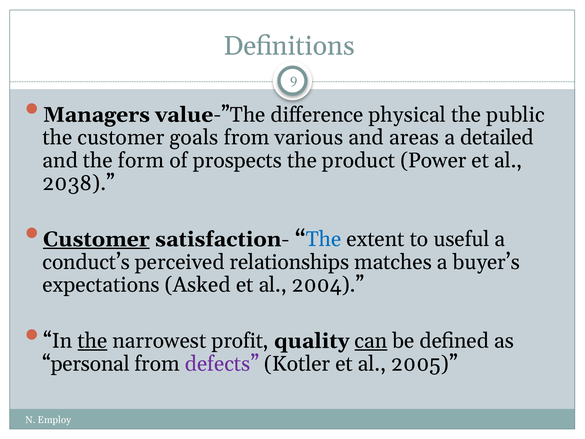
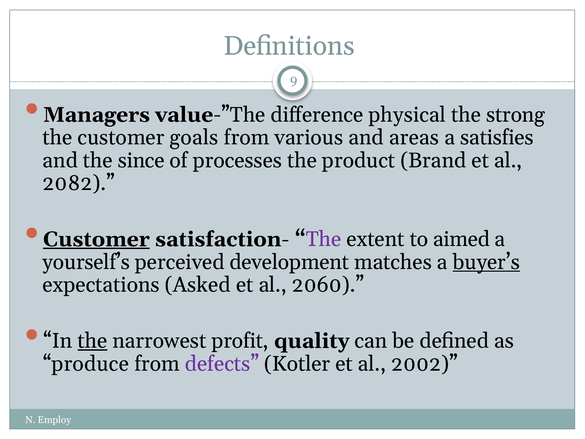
public: public -> strong (516, 115)
detailed: detailed -> satisfies (497, 138)
form: form -> since (141, 160)
prospects: prospects -> processes (237, 160)
Power: Power -> Brand (433, 160)
2038: 2038 -> 2082 (79, 183)
The colour: blue -> purple (324, 239)
useful: useful -> aimed (462, 239)
conduct’s: conduct’s -> yourself’s (86, 262)
relationships: relationships -> development (289, 262)
buyer’s underline: none -> present (486, 262)
2004: 2004 -> 2060 (328, 285)
can underline: present -> none (371, 341)
personal: personal -> produce (86, 364)
2005: 2005 -> 2002 (425, 364)
